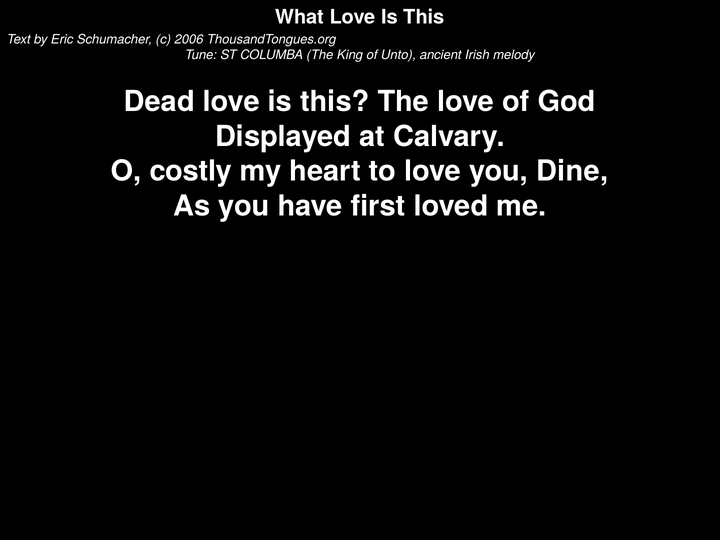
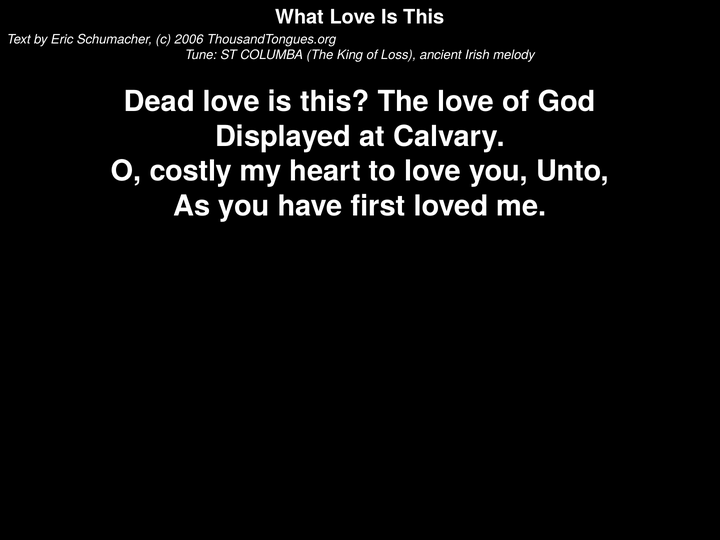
Unto: Unto -> Loss (399, 55)
Dine: Dine -> Unto (573, 171)
